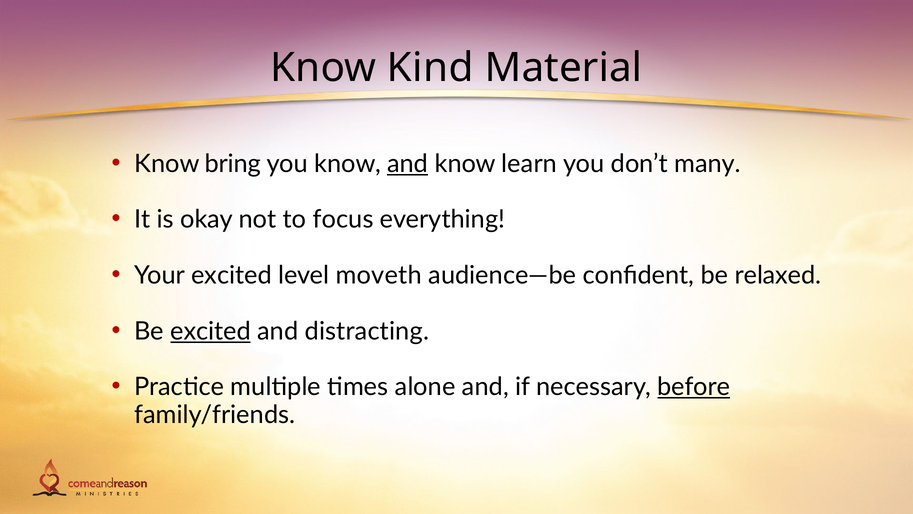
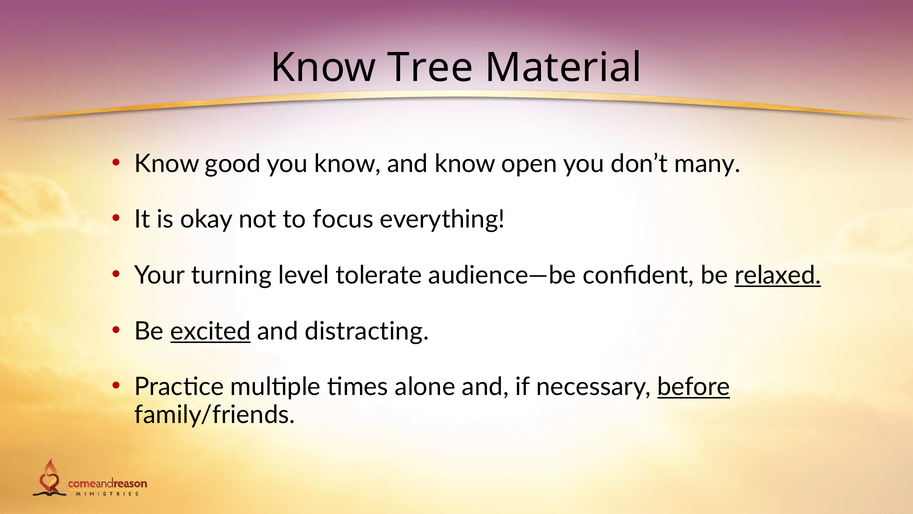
Kind: Kind -> Tree (430, 68)
bring: bring -> good (233, 164)
and underline: present -> none (408, 164)
learn: learn -> open (529, 164)
Your excited: excited -> turning (232, 275)
moveth: moveth -> tolerate (379, 275)
relaxed underline: none -> present (778, 275)
